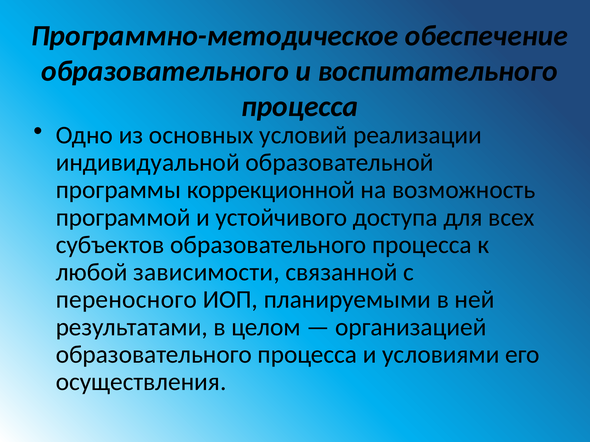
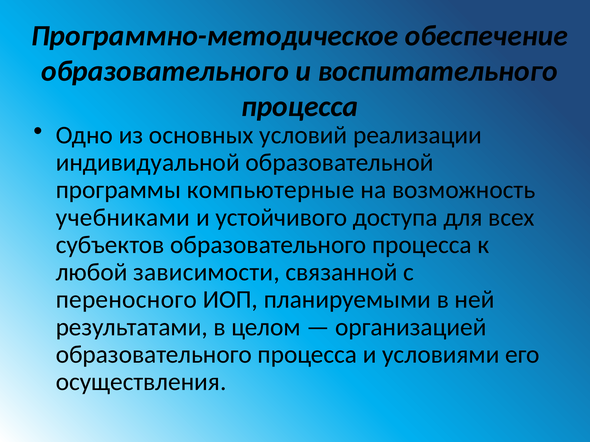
коррекционной: коррекционной -> компьютерные (271, 190)
программой: программой -> учебниками (123, 218)
